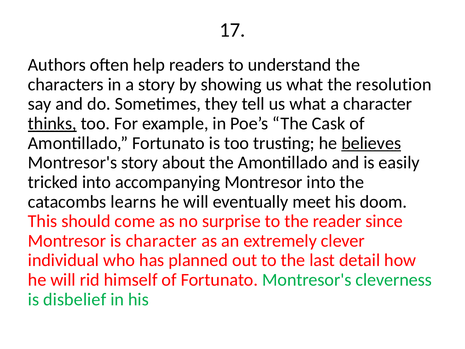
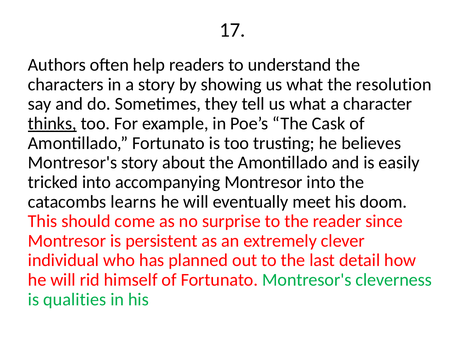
believes underline: present -> none (371, 143)
is character: character -> persistent (162, 241)
disbelief: disbelief -> qualities (75, 299)
